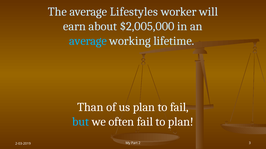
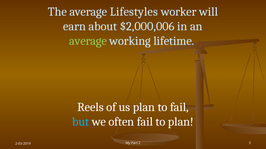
$2,005,000: $2,005,000 -> $2,000,006 (147, 26)
average colour: light blue -> light green (88, 41)
Than: Than -> Reels (90, 108)
